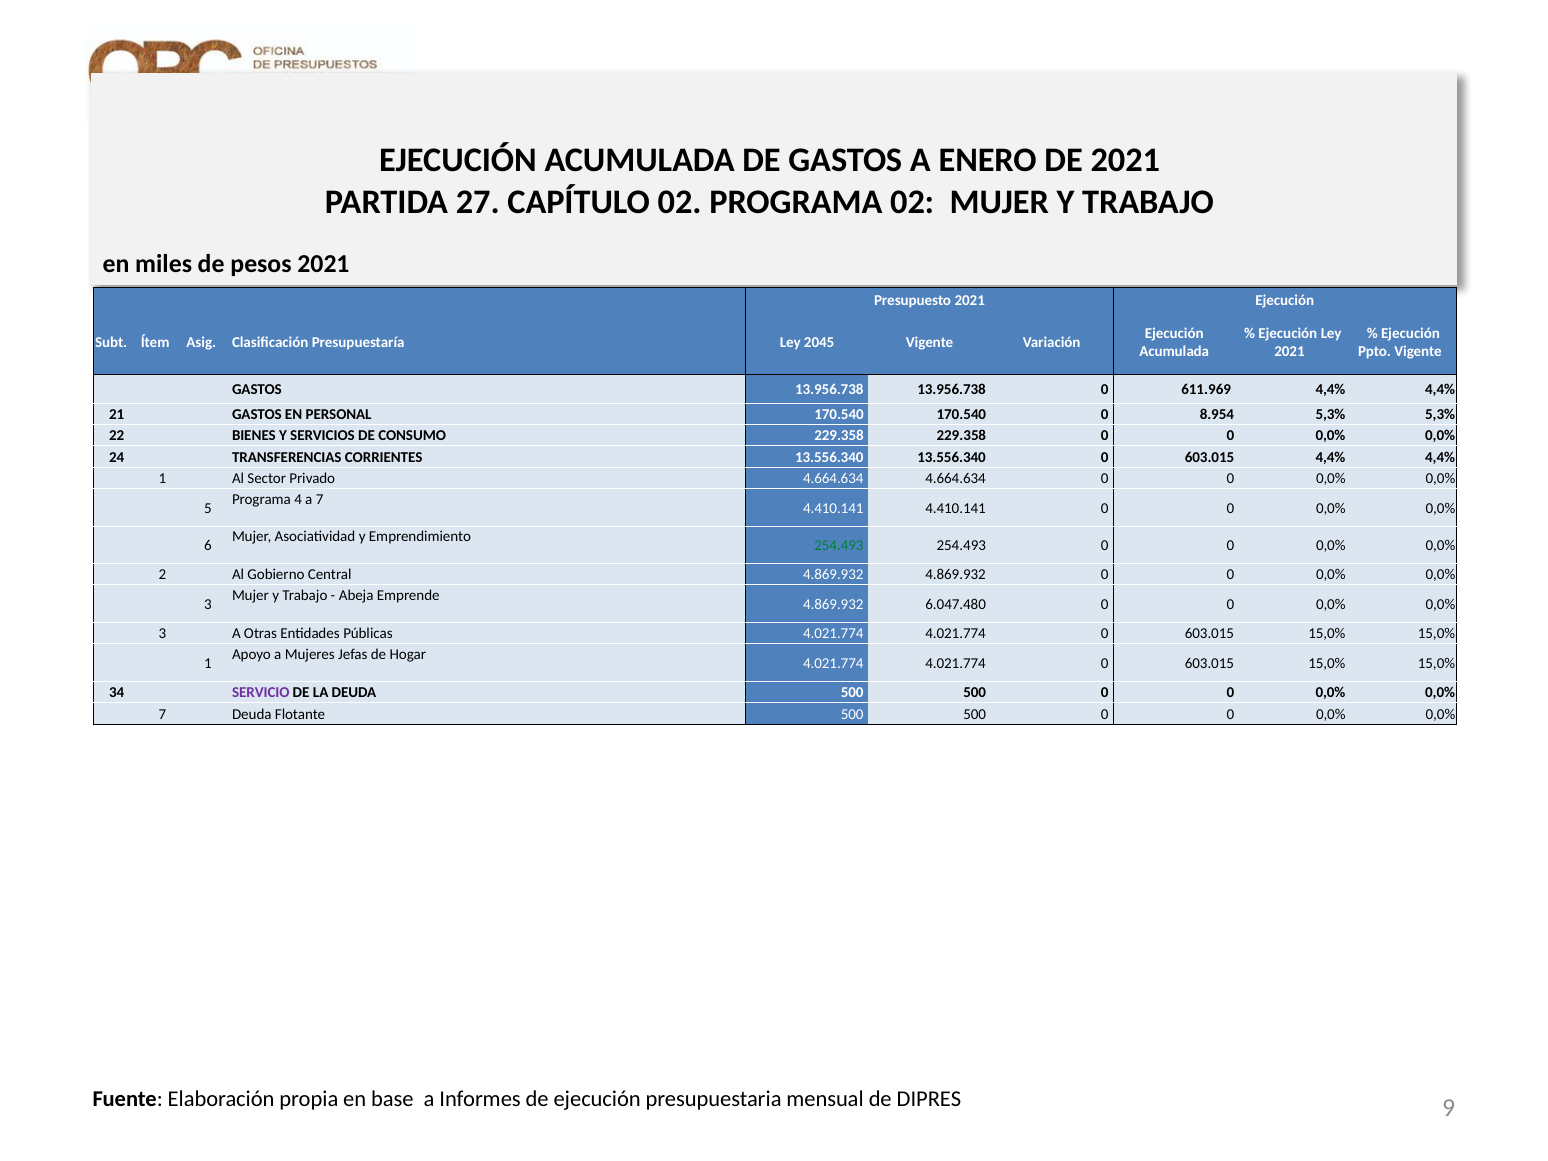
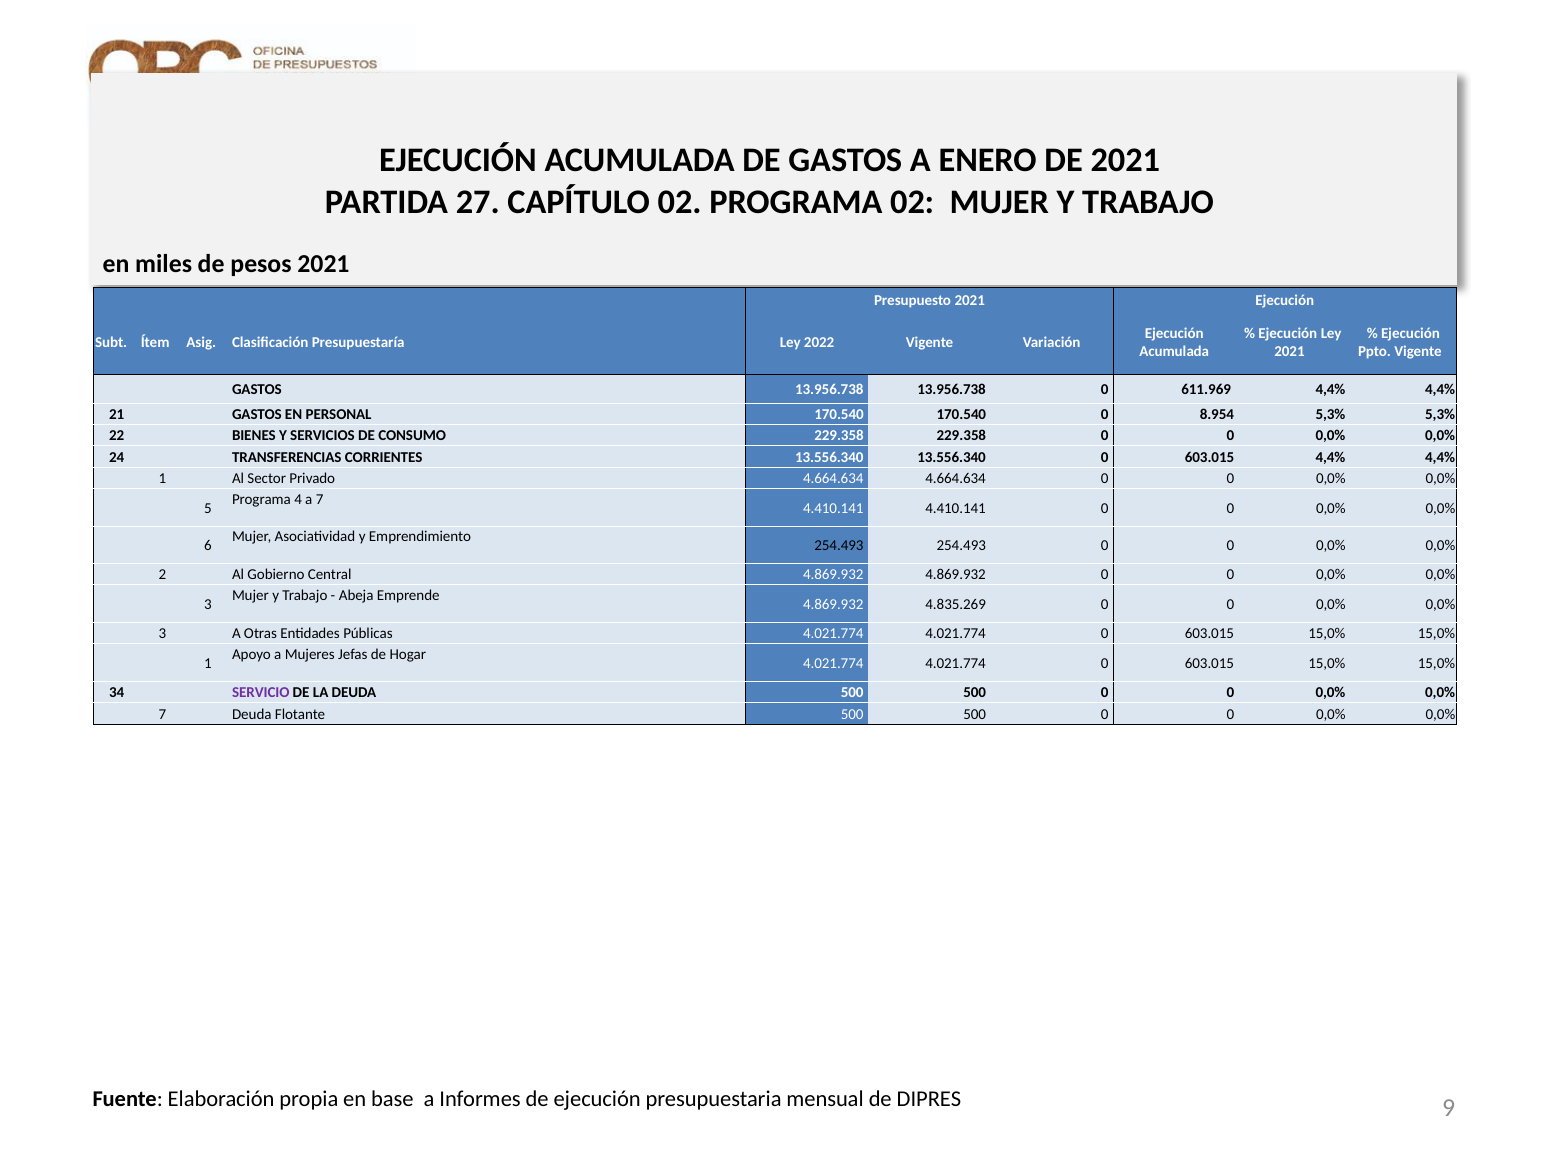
2045: 2045 -> 2022 (819, 343)
254.493 colour: green -> black (839, 546)
6.047.480: 6.047.480 -> 4.835.269 (956, 604)
